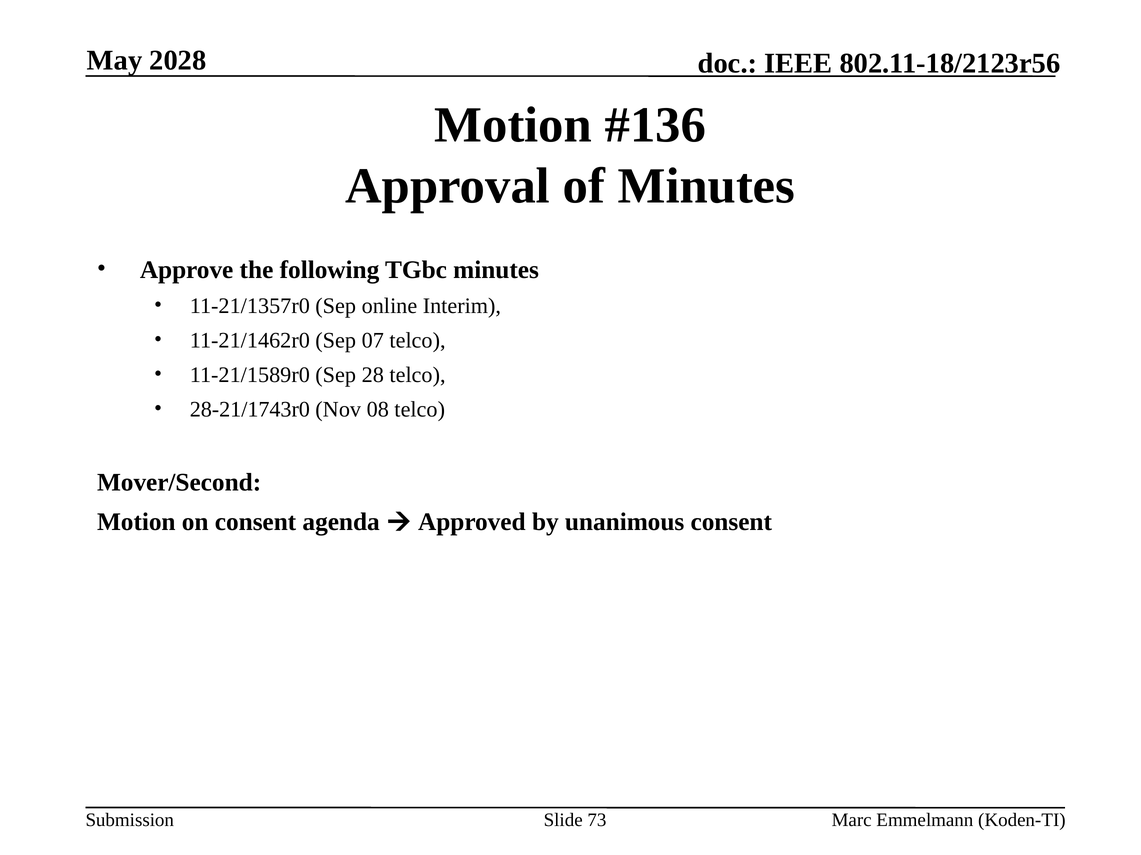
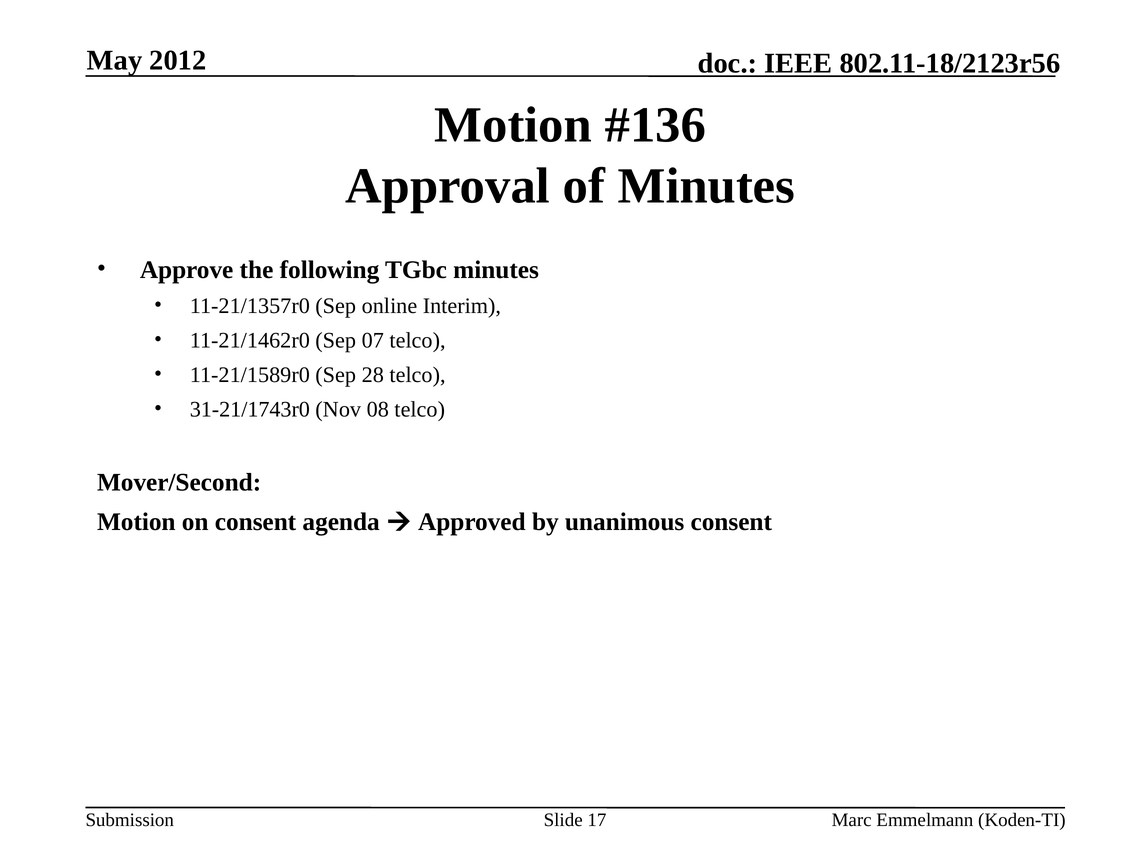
2028: 2028 -> 2012 (178, 60)
28-21/1743r0: 28-21/1743r0 -> 31-21/1743r0 (250, 410)
73: 73 -> 17 (597, 821)
